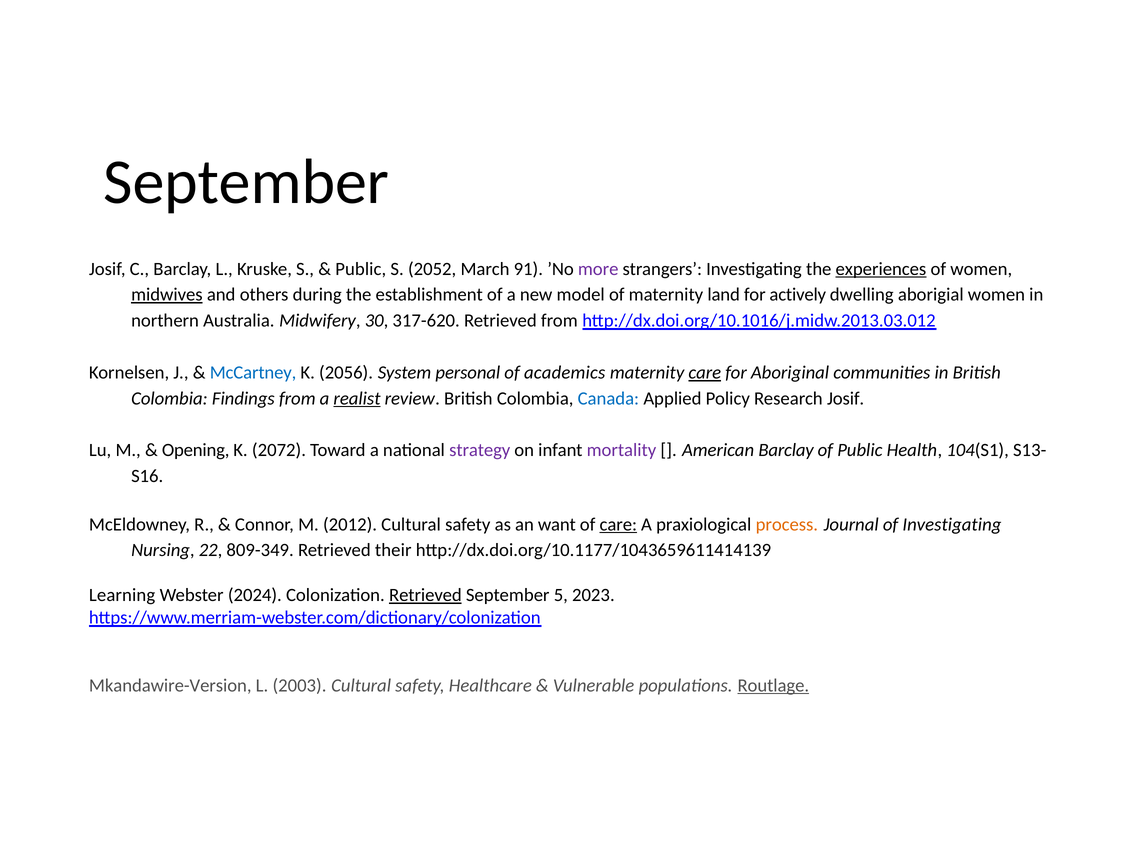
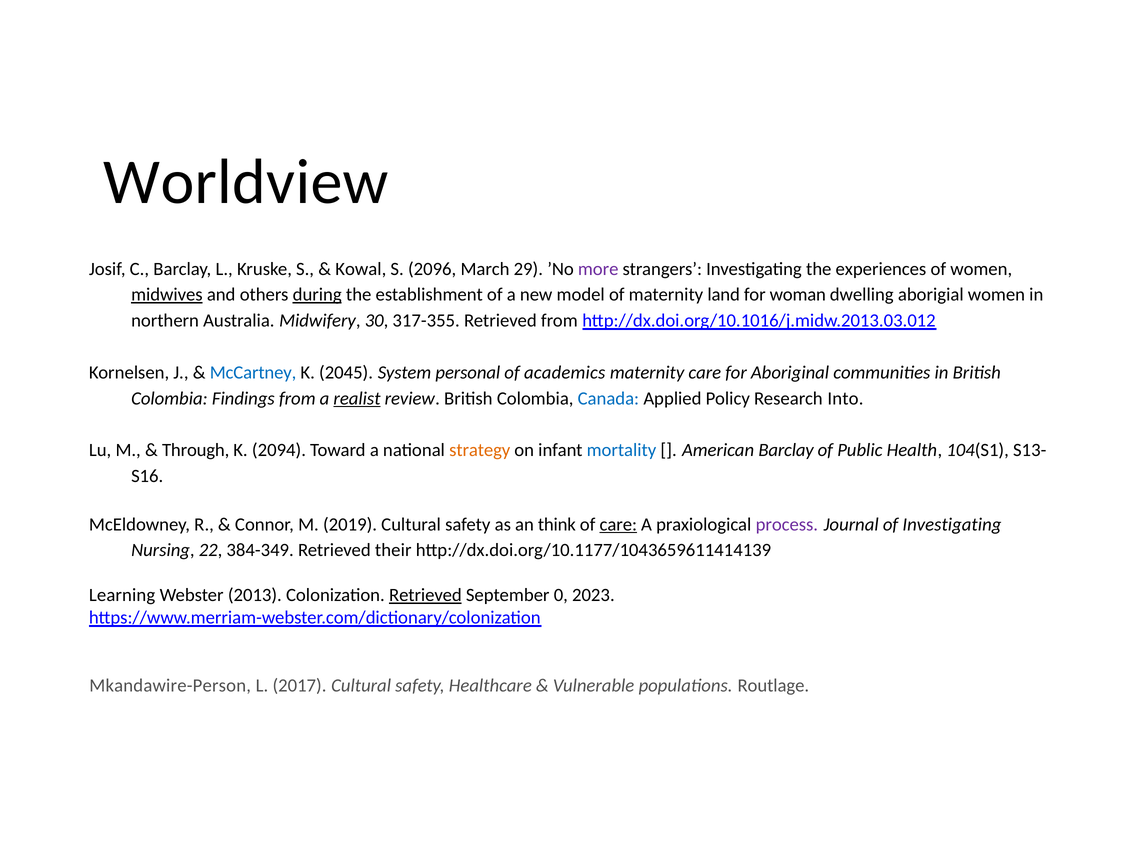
September: September -> Worldview (246, 182)
Public: Public -> Kowal (361, 269)
2052: 2052 -> 2096 (432, 269)
91: 91 -> 29 (528, 269)
experiences underline: present -> none (881, 269)
during underline: none -> present (317, 295)
actively: actively -> woman (798, 295)
317-620: 317-620 -> 317-355 (426, 321)
2056: 2056 -> 2045 (346, 373)
care underline: present -> none (705, 373)
Research Josif: Josif -> Into (845, 399)
Opening: Opening -> Through (196, 450)
2072: 2072 -> 2094 (279, 450)
strategy colour: purple -> orange (480, 450)
mortality colour: purple -> blue (621, 450)
2012: 2012 -> 2019 (350, 524)
want: want -> think (557, 524)
process colour: orange -> purple (787, 524)
809-349: 809-349 -> 384-349 (260, 550)
2024: 2024 -> 2013 (255, 595)
5: 5 -> 0 (561, 595)
Mkandawire-Version: Mkandawire-Version -> Mkandawire-Person (170, 685)
2003: 2003 -> 2017 (300, 685)
Routlage underline: present -> none (773, 685)
